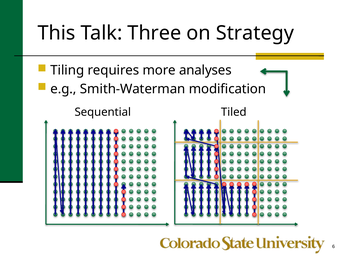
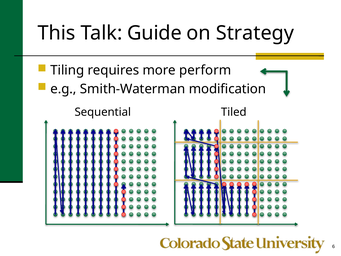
Three: Three -> Guide (154, 33)
analyses: analyses -> perform (205, 70)
